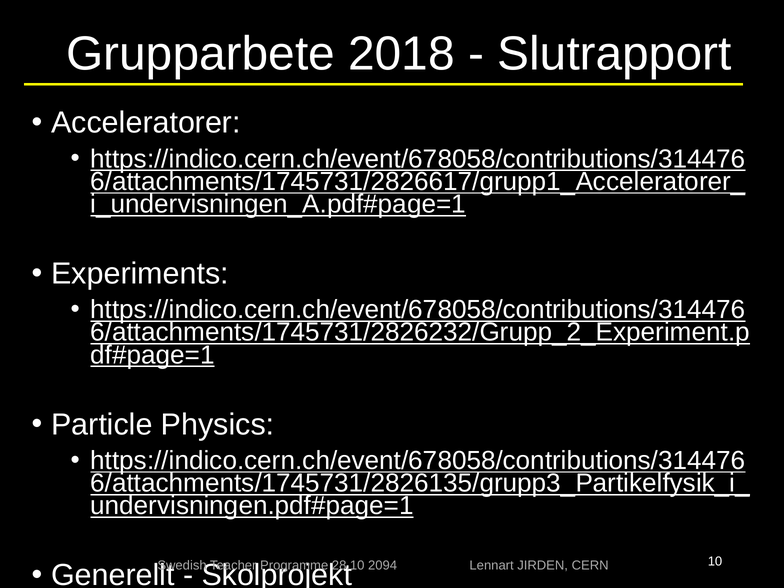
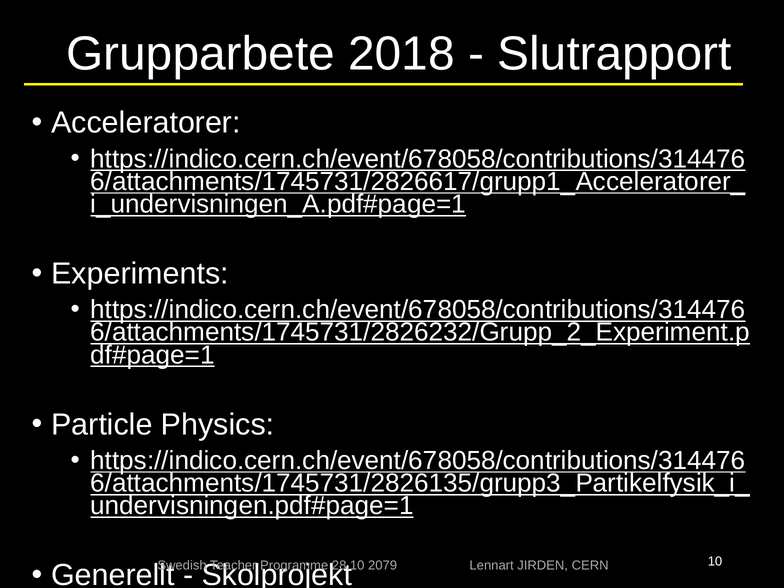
2094: 2094 -> 2079 (383, 565)
